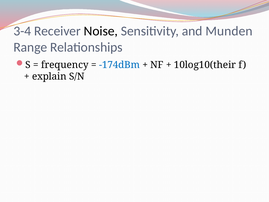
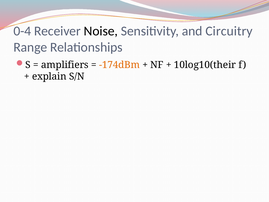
3-4: 3-4 -> 0-4 (22, 31)
Munden: Munden -> Circuitry (229, 31)
frequency: frequency -> amplifiers (65, 65)
-174dBm colour: blue -> orange (119, 65)
